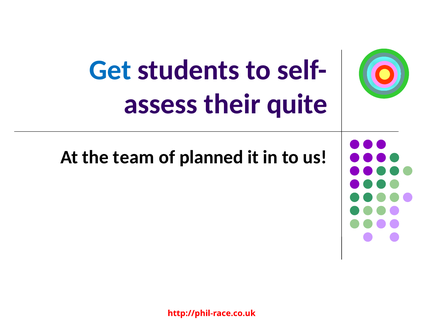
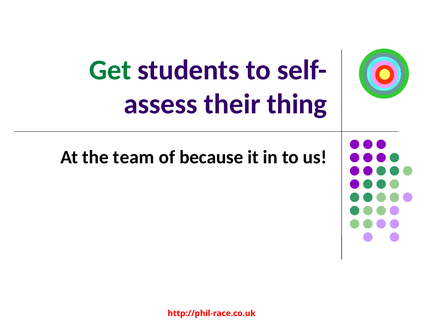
Get colour: blue -> green (110, 70)
quite: quite -> thing (297, 104)
planned: planned -> because (211, 157)
